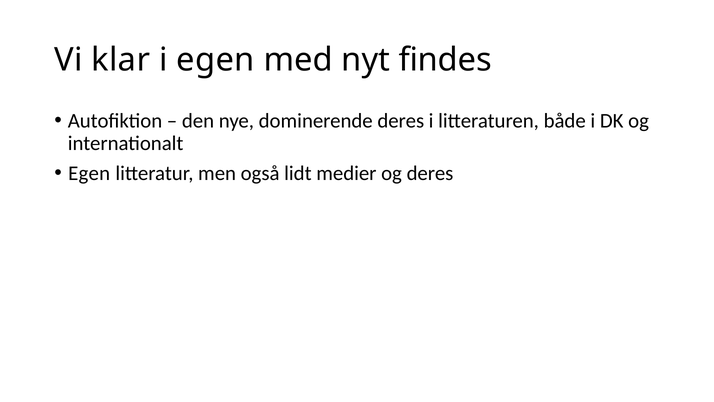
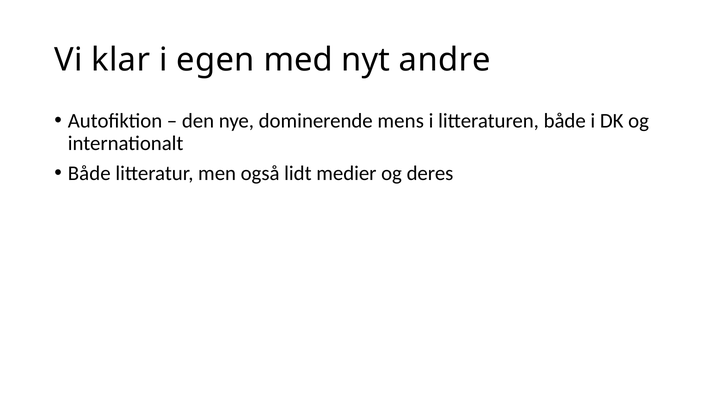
findes: findes -> andre (445, 60)
dominerende deres: deres -> mens (401, 121)
Egen: Egen -> Både (89, 173)
